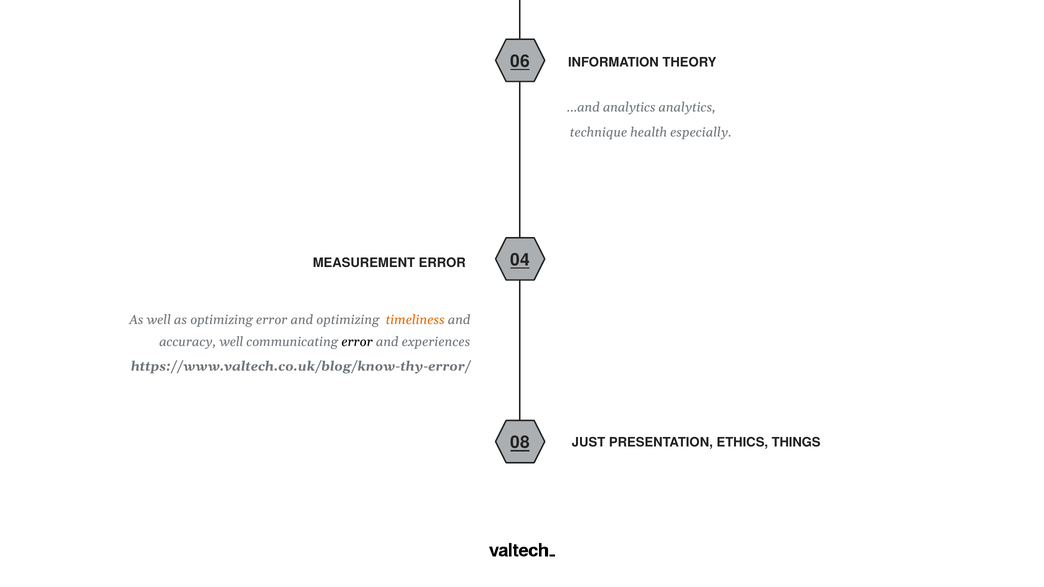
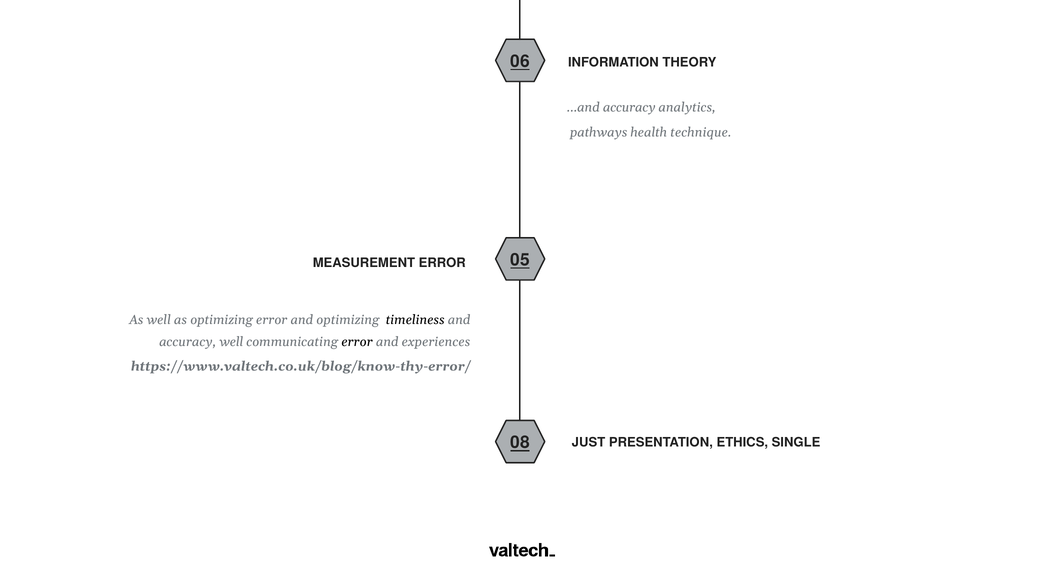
…and analytics: analytics -> accuracy (629, 108)
technique: technique -> pathways (599, 132)
especially: especially -> technique (701, 132)
04: 04 -> 05 (520, 260)
timeliness colour: orange -> black (415, 320)
THINGS: THINGS -> SINGLE (796, 443)
